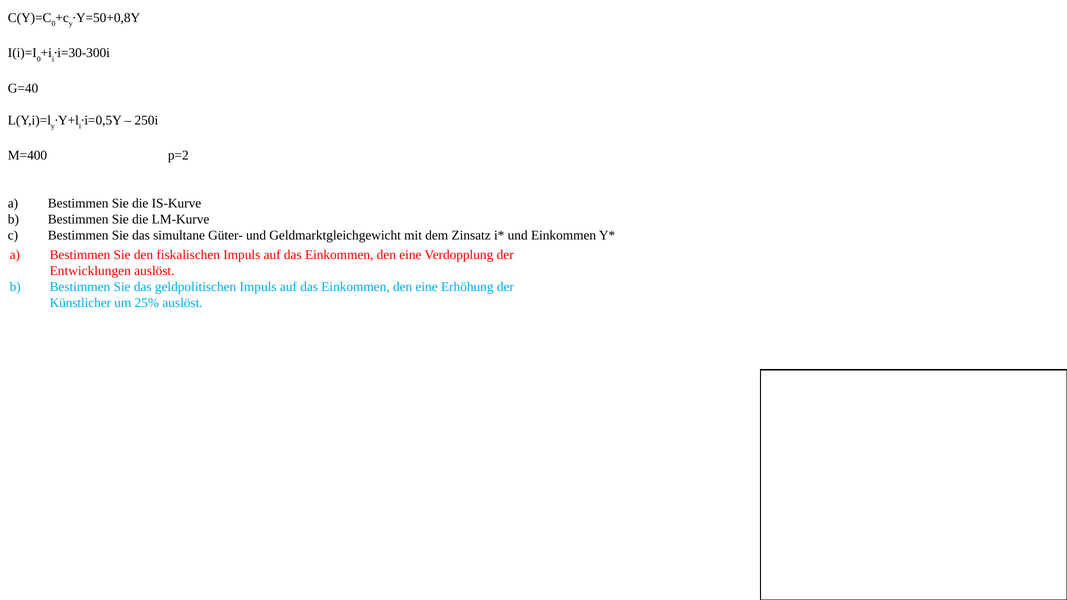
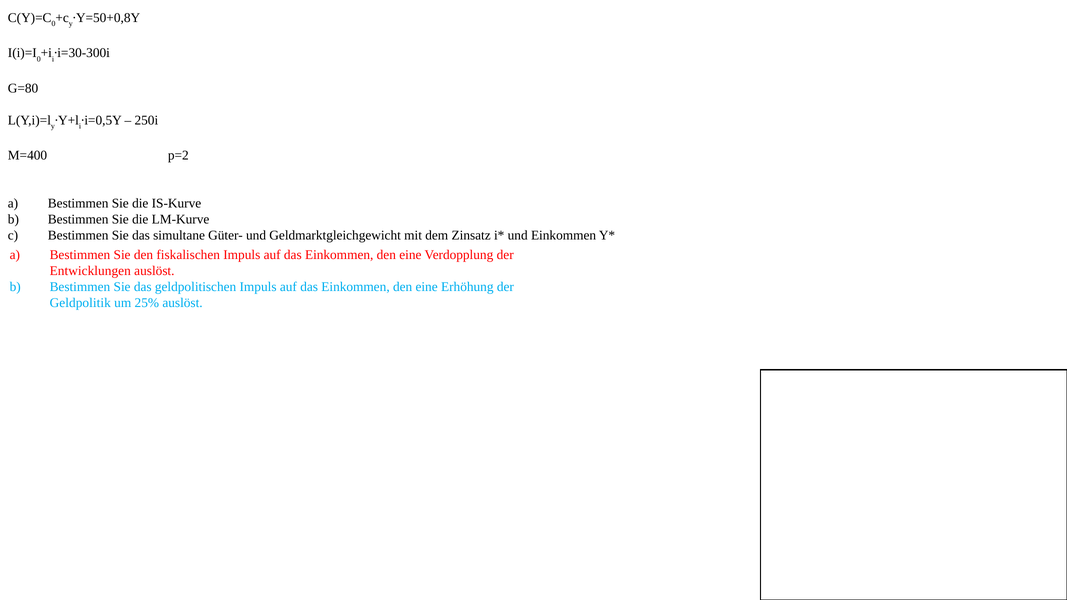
G=40: G=40 -> G=80 (23, 88)
Künstlicher: Künstlicher -> Geldpolitik (80, 303)
